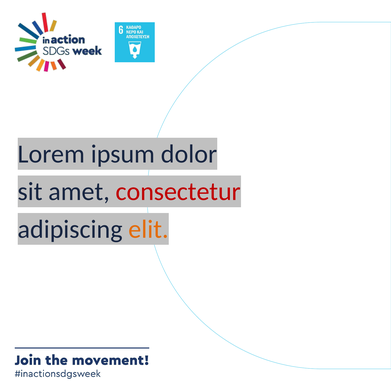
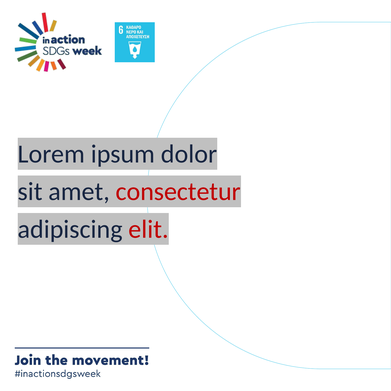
elit colour: orange -> red (149, 229)
